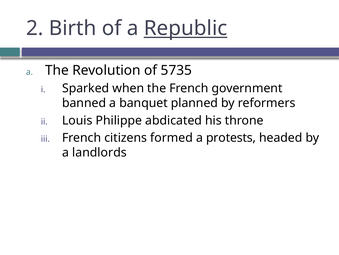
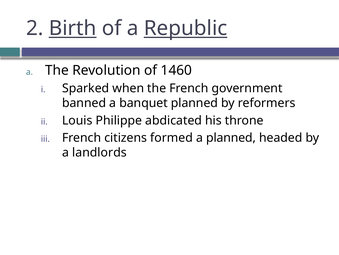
Birth underline: none -> present (73, 28)
5735: 5735 -> 1460 (176, 70)
a protests: protests -> planned (231, 137)
